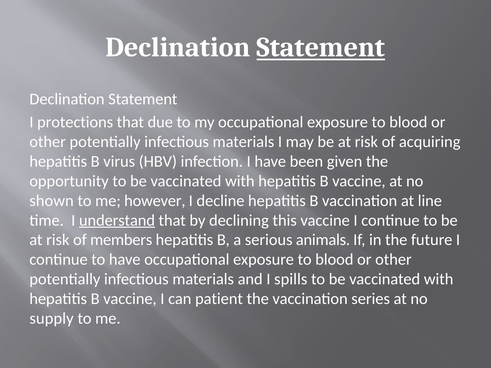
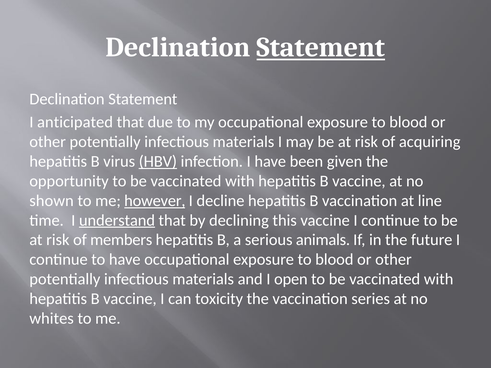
protections: protections -> anticipated (75, 122)
HBV underline: none -> present (158, 161)
however underline: none -> present (155, 201)
spills: spills -> open (291, 279)
patient: patient -> toxicity (219, 299)
supply: supply -> whites (52, 319)
